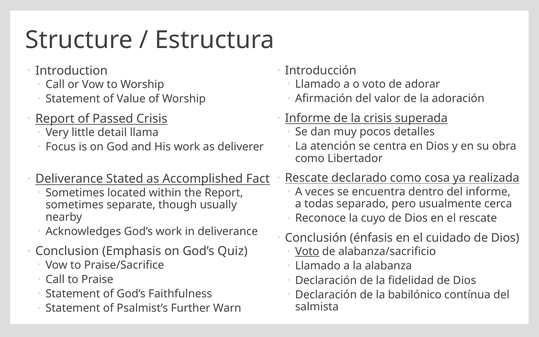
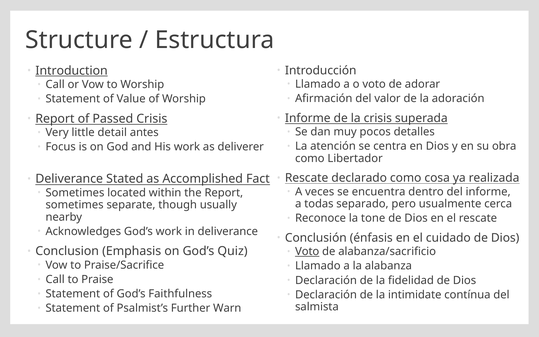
Introduction underline: none -> present (72, 71)
llama: llama -> antes (144, 133)
cuyo: cuyo -> tone (373, 218)
babilónico: babilónico -> intimidate (415, 295)
